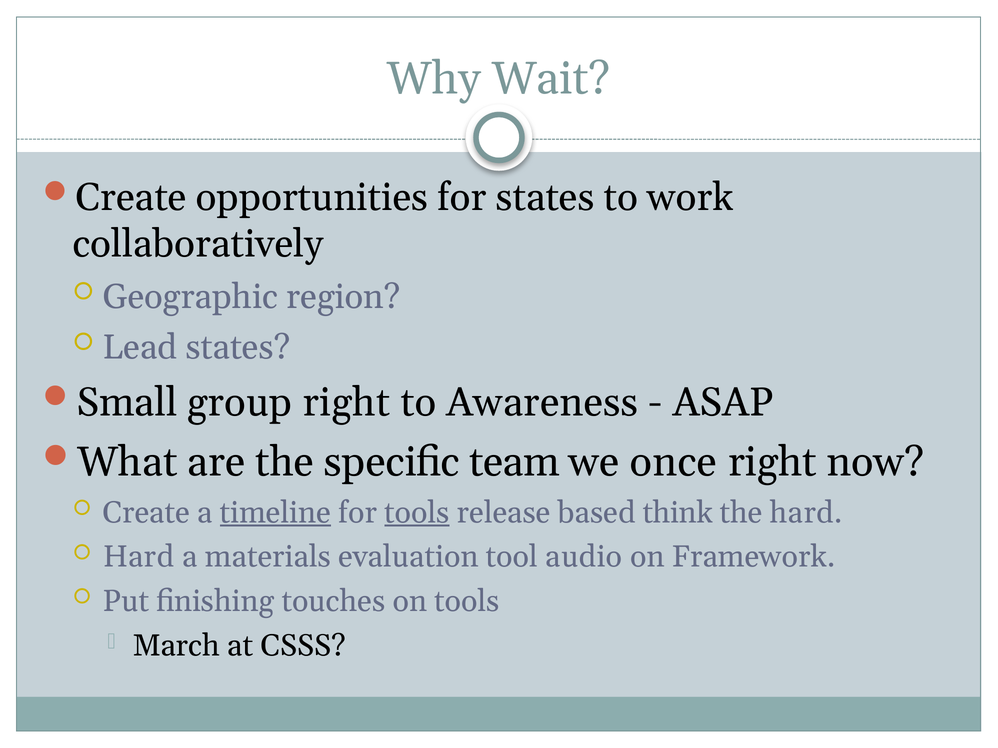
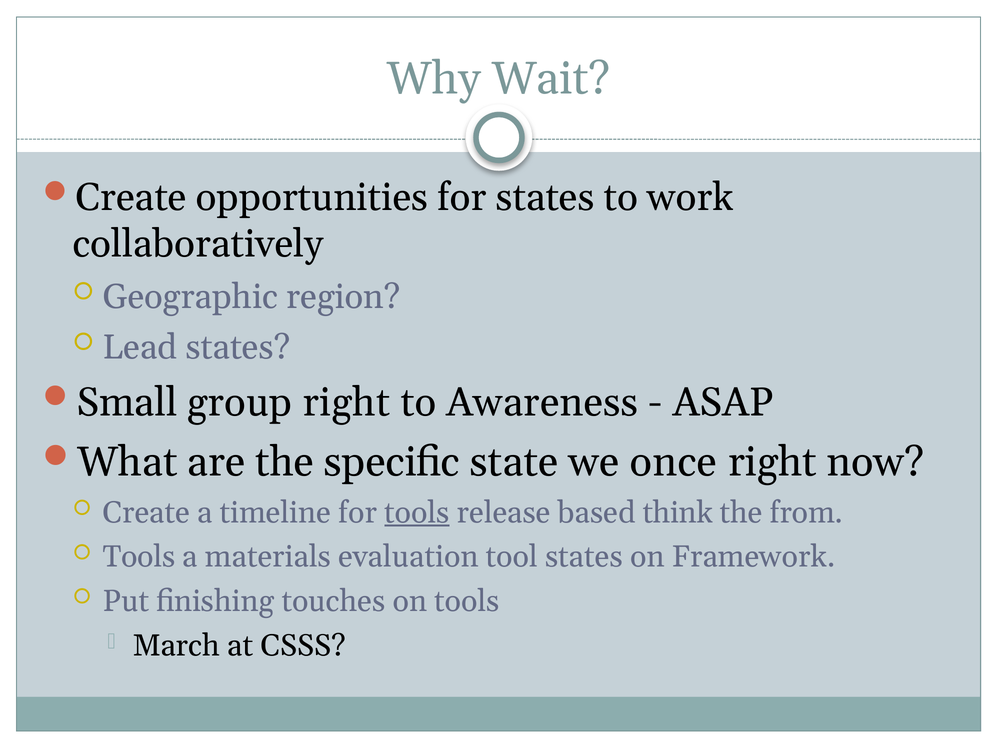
team: team -> state (514, 463)
timeline underline: present -> none (275, 513)
the hard: hard -> from (806, 513)
Hard: Hard -> Tools (139, 557)
tool audio: audio -> states (584, 557)
